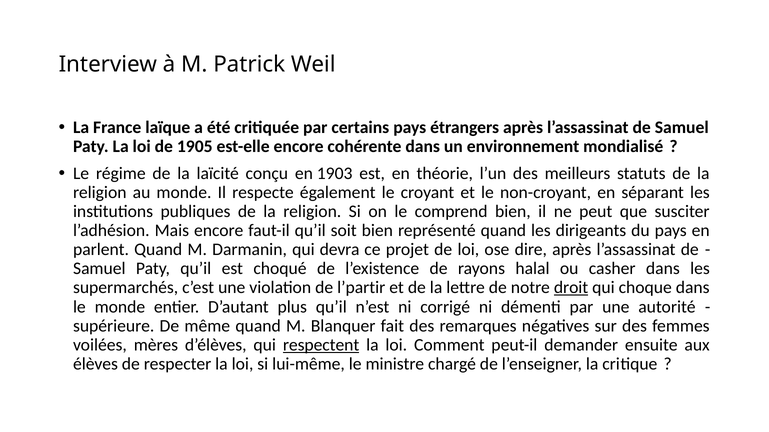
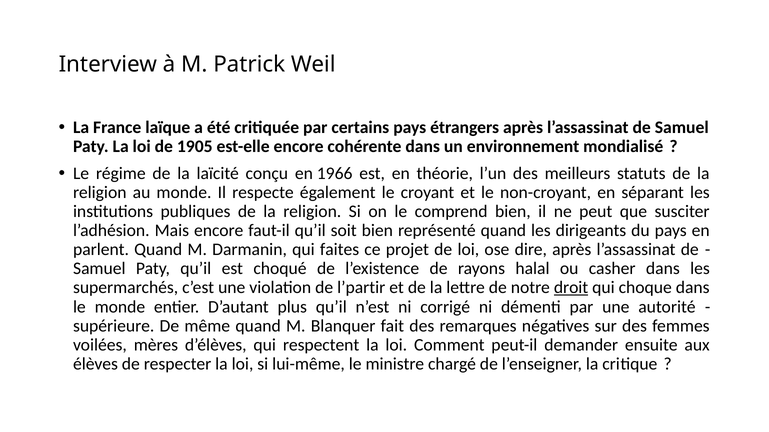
1903: 1903 -> 1966 (335, 173)
devra: devra -> faites (340, 250)
respectent underline: present -> none (321, 345)
